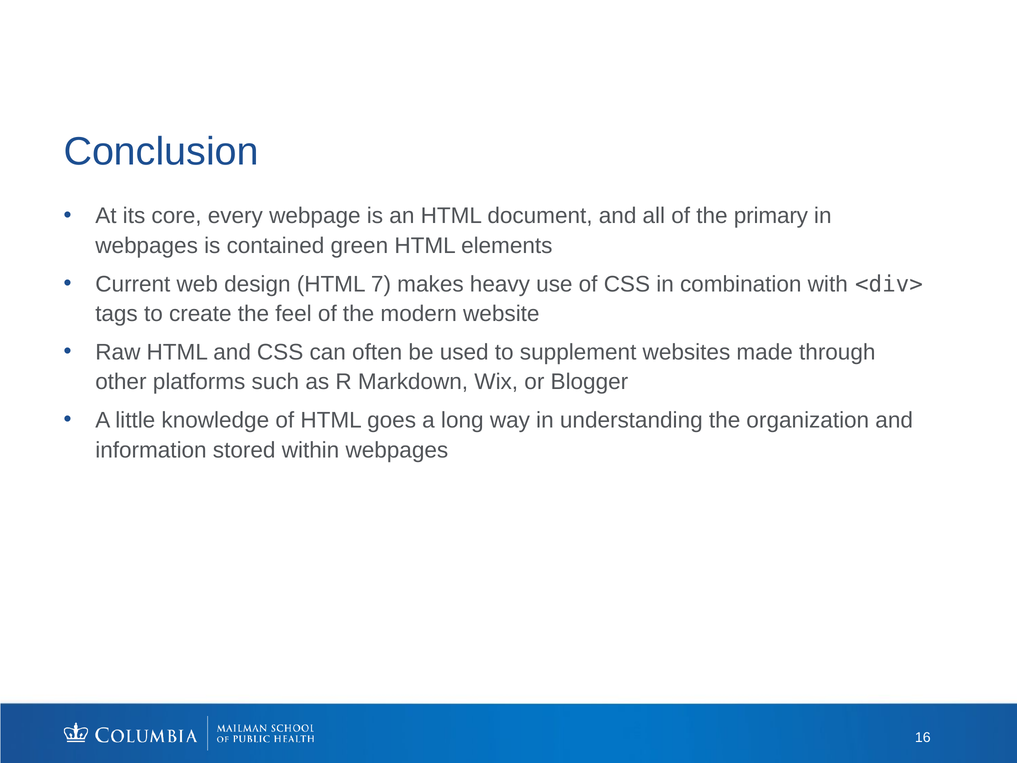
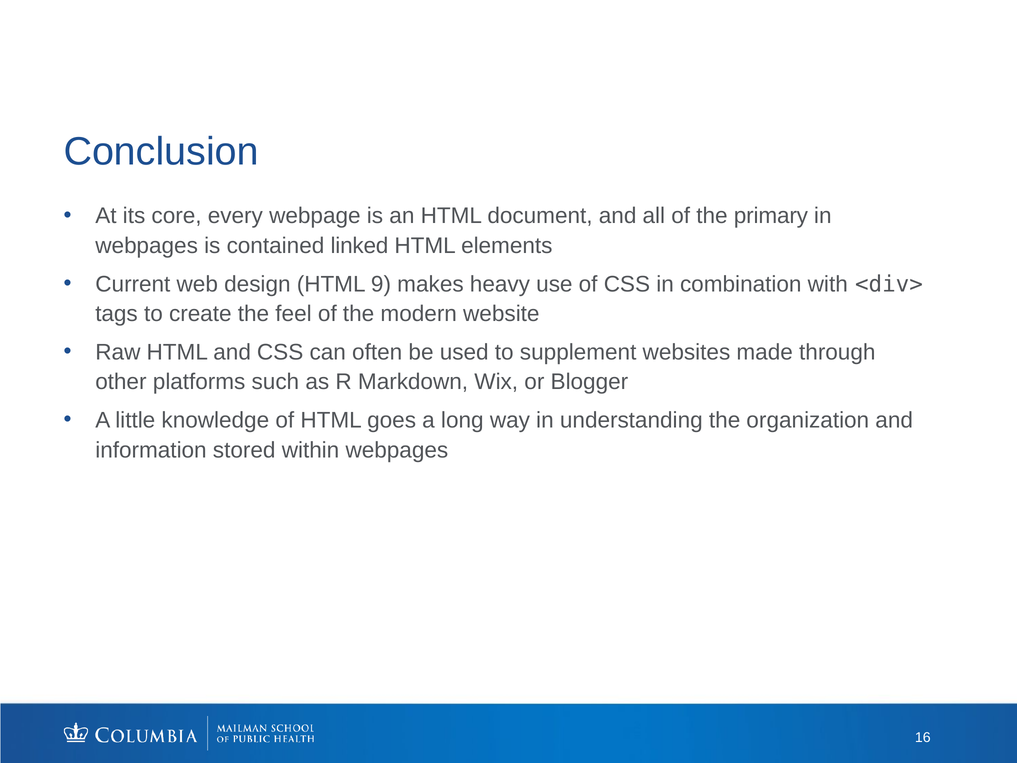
green: green -> linked (359, 246)
7: 7 -> 9 (381, 284)
